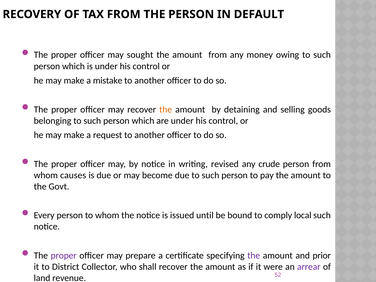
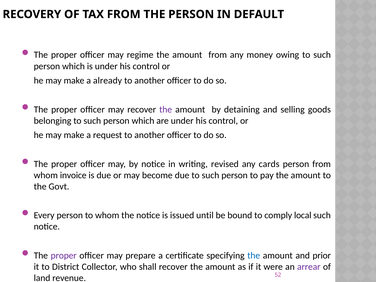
sought: sought -> regime (140, 55)
mistake: mistake -> already (108, 81)
the colour: orange -> purple (166, 109)
crude: crude -> cards (269, 164)
causes: causes -> invoice (73, 175)
the colour: purple -> blue (254, 255)
